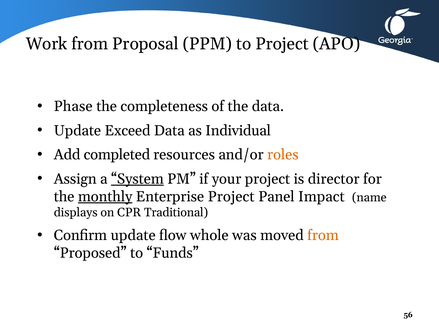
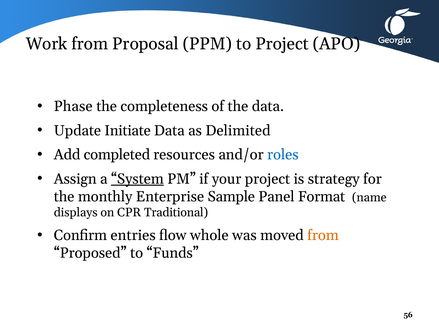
Exceed: Exceed -> Initiate (128, 130)
Individual: Individual -> Delimited (238, 130)
roles colour: orange -> blue (283, 154)
director: director -> strategy (334, 179)
monthly underline: present -> none (105, 196)
Enterprise Project: Project -> Sample (231, 196)
Impact: Impact -> Format (322, 196)
Confirm update: update -> entries (133, 235)
